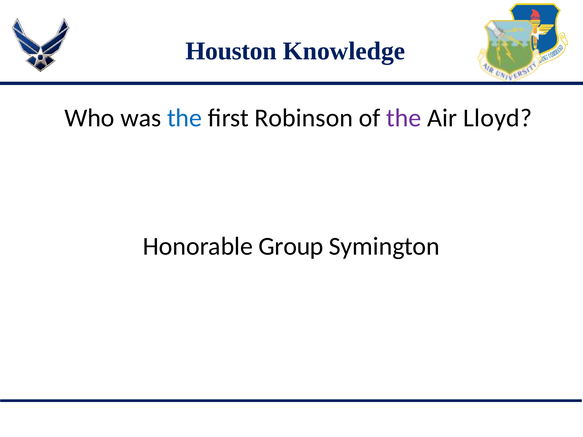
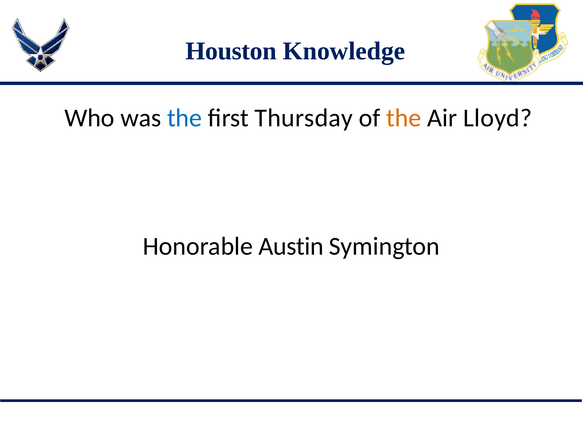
Robinson: Robinson -> Thursday (304, 118)
the colour: purple -> orange (404, 118)
Group: Group -> Austin (291, 247)
